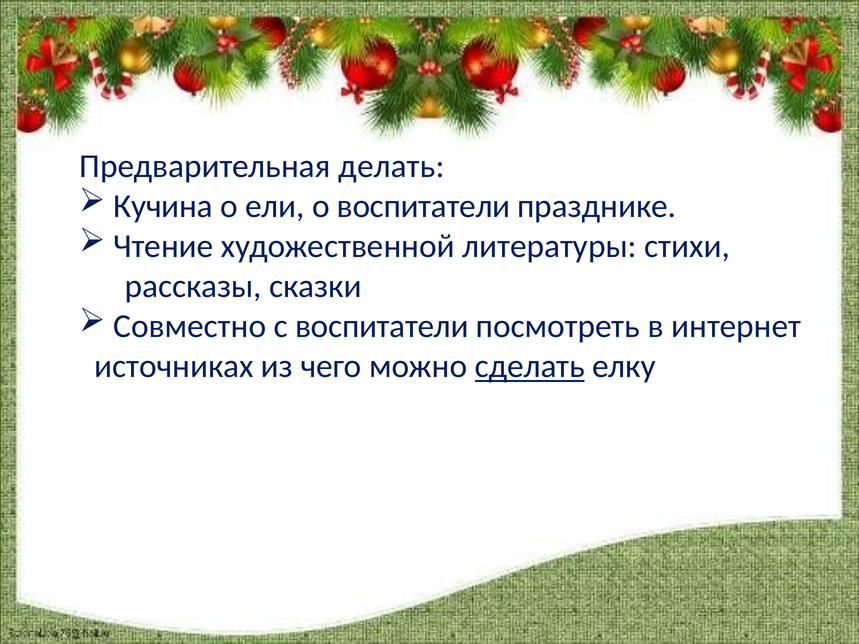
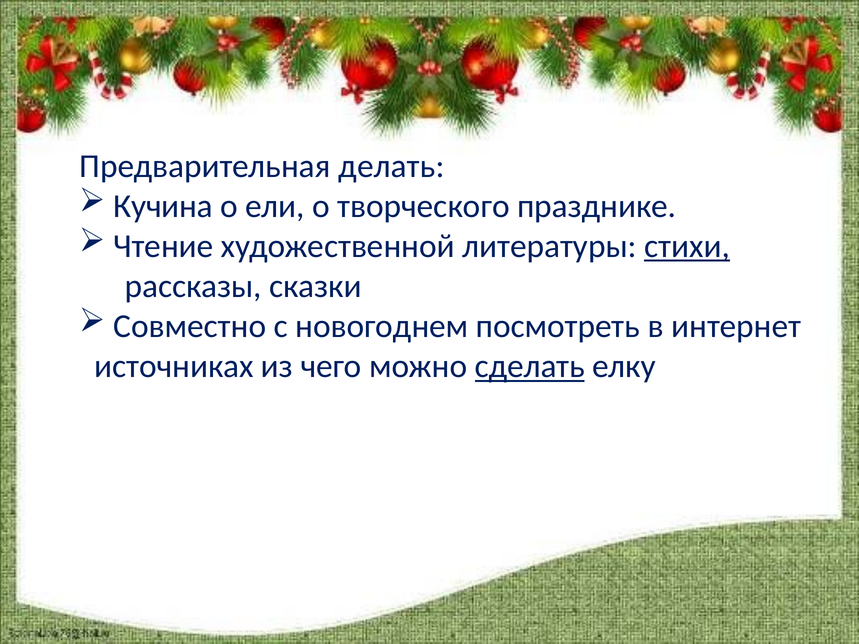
о воспитатели: воспитатели -> творческого (423, 206)
стихи underline: none -> present (687, 246)
с воспитатели: воспитатели -> новогоднем (382, 326)
